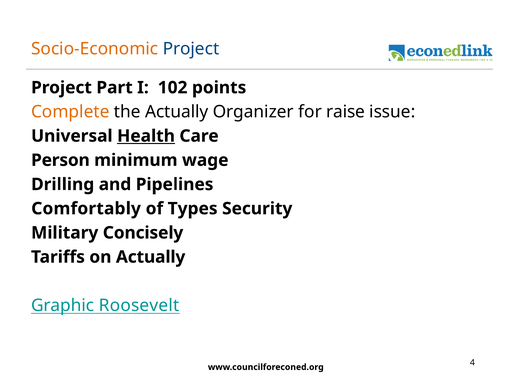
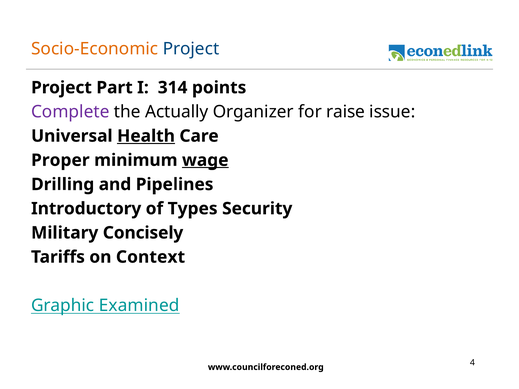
102: 102 -> 314 (173, 88)
Complete colour: orange -> purple (70, 112)
Person: Person -> Proper (60, 160)
wage underline: none -> present (205, 160)
Comfortably: Comfortably -> Introductory (86, 209)
on Actually: Actually -> Context (150, 257)
Roosevelt: Roosevelt -> Examined (139, 306)
